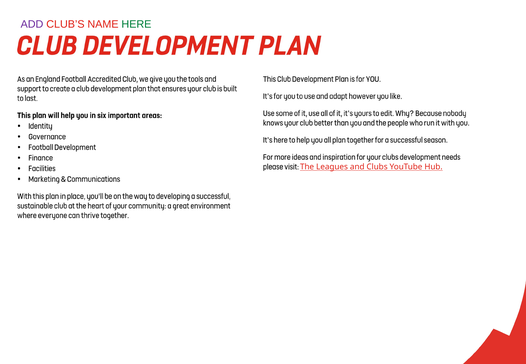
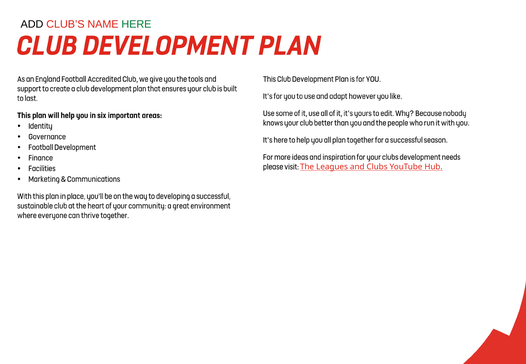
ADD colour: purple -> black (32, 24)
